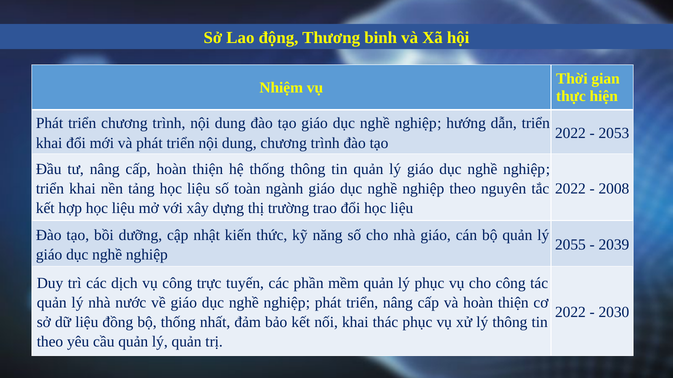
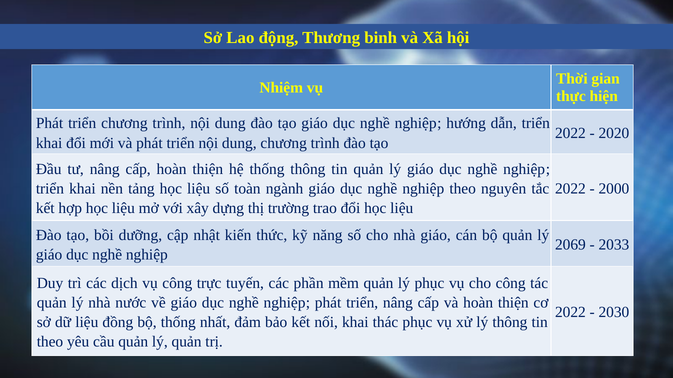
2053: 2053 -> 2020 (614, 133)
2008: 2008 -> 2000 (614, 189)
2055: 2055 -> 2069 (570, 245)
2039: 2039 -> 2033 (614, 245)
